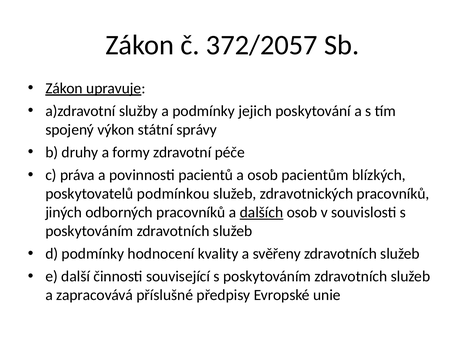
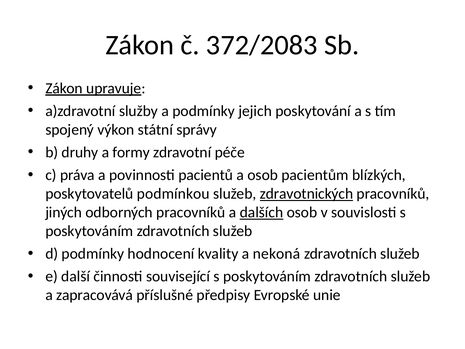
372/2057: 372/2057 -> 372/2083 (262, 45)
zdravotnických underline: none -> present (307, 194)
svěřeny: svěřeny -> nekoná (277, 254)
